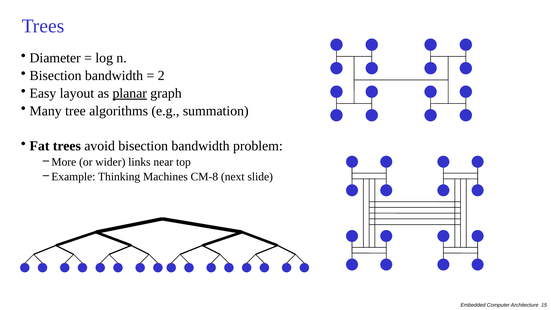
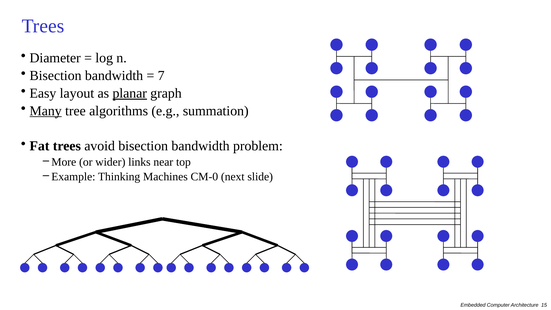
2: 2 -> 7 (161, 76)
Many underline: none -> present (46, 111)
CM-8: CM-8 -> CM-0 (204, 177)
